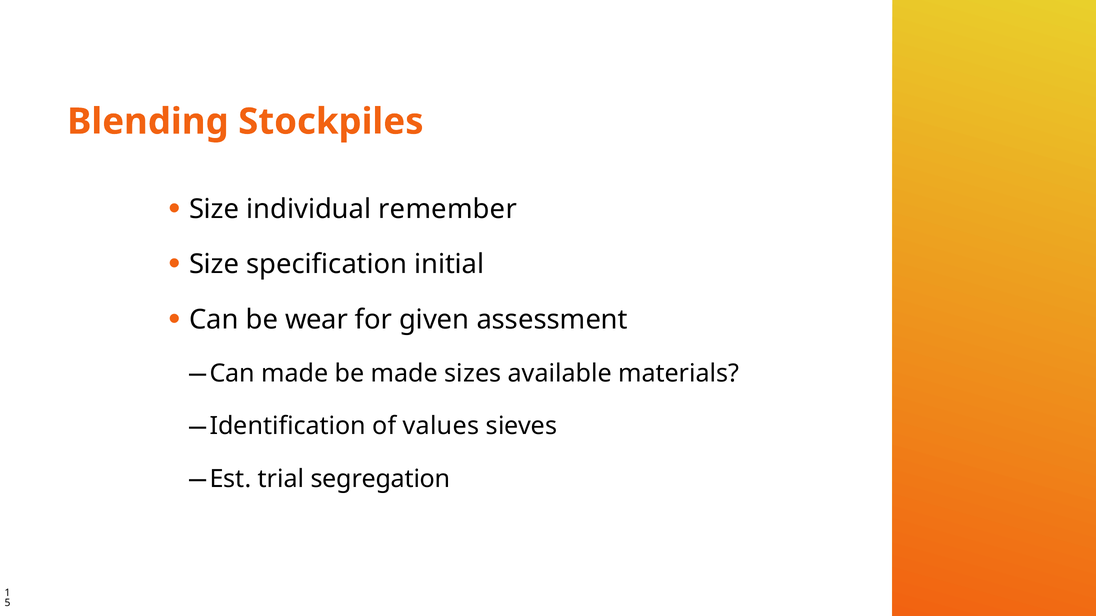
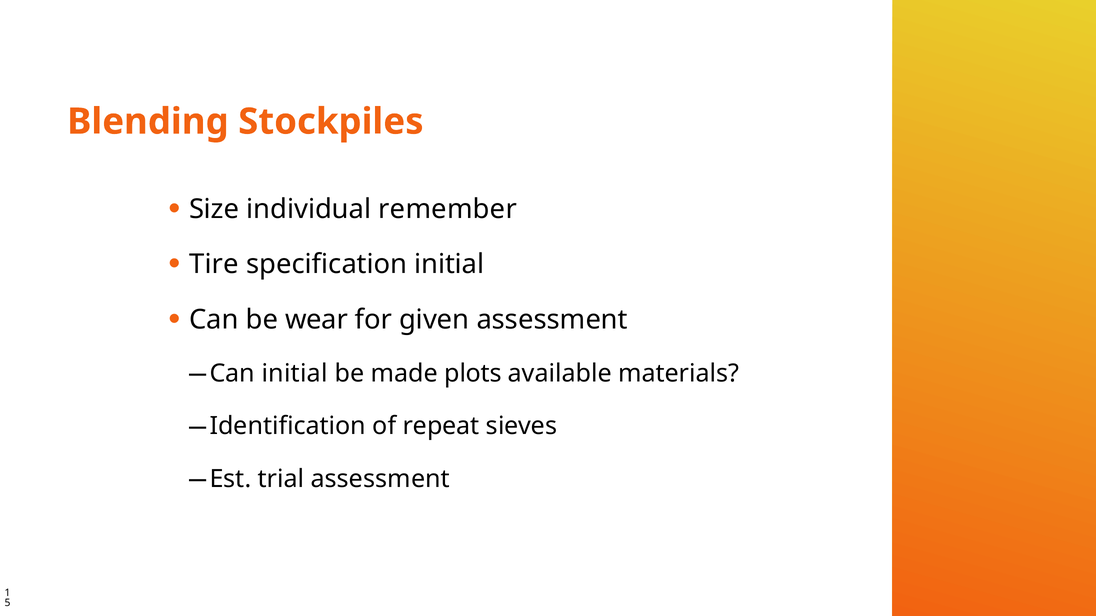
Size: Size -> Tire (214, 264)
Can made: made -> initial (295, 374)
sizes: sizes -> plots (473, 374)
values: values -> repeat (441, 427)
trial segregation: segregation -> assessment (380, 479)
